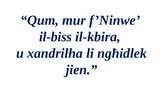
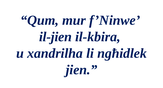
il-biss: il-biss -> il-jien (55, 37)
